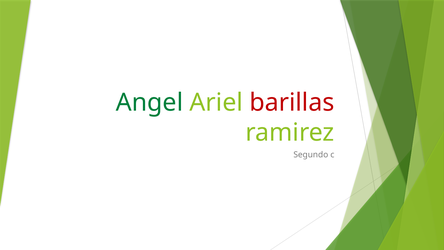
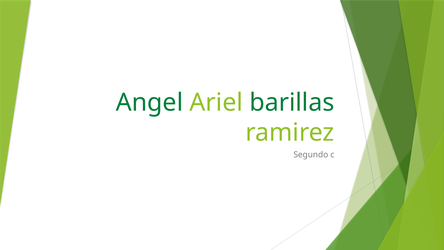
barillas colour: red -> green (292, 103)
